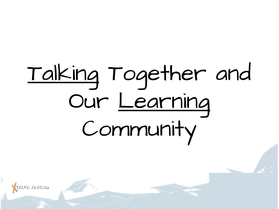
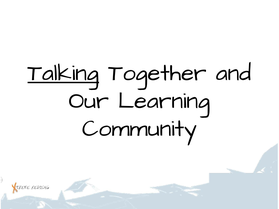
Learning underline: present -> none (164, 101)
